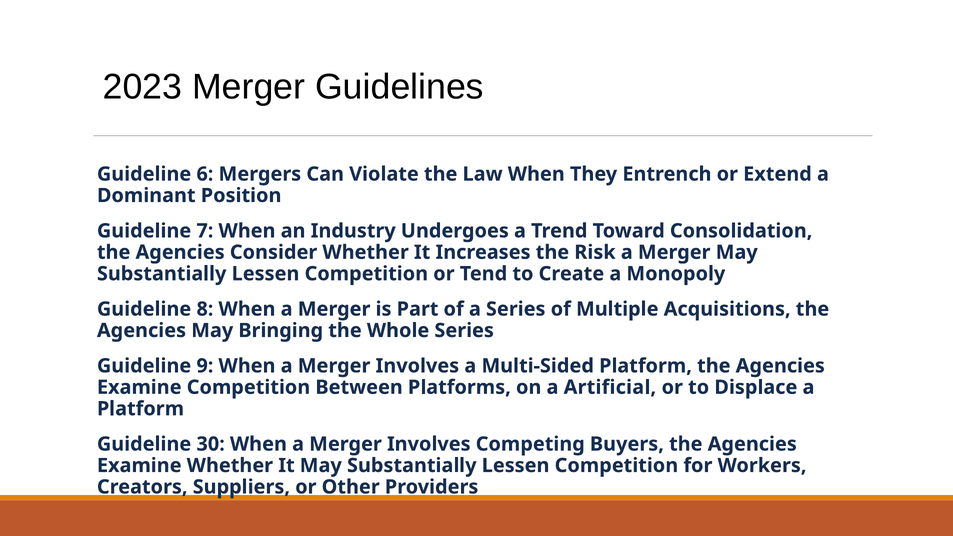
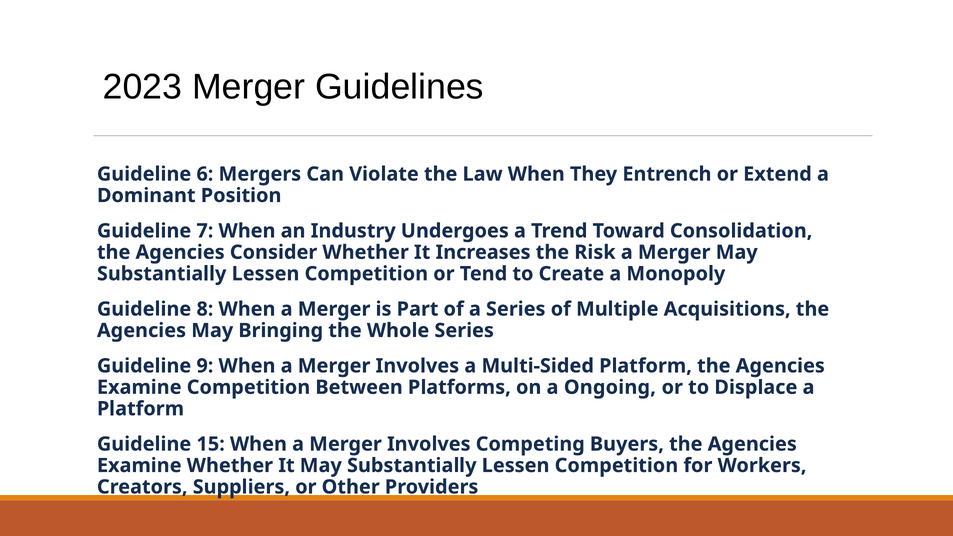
Artificial: Artificial -> Ongoing (610, 387)
30: 30 -> 15 (211, 444)
